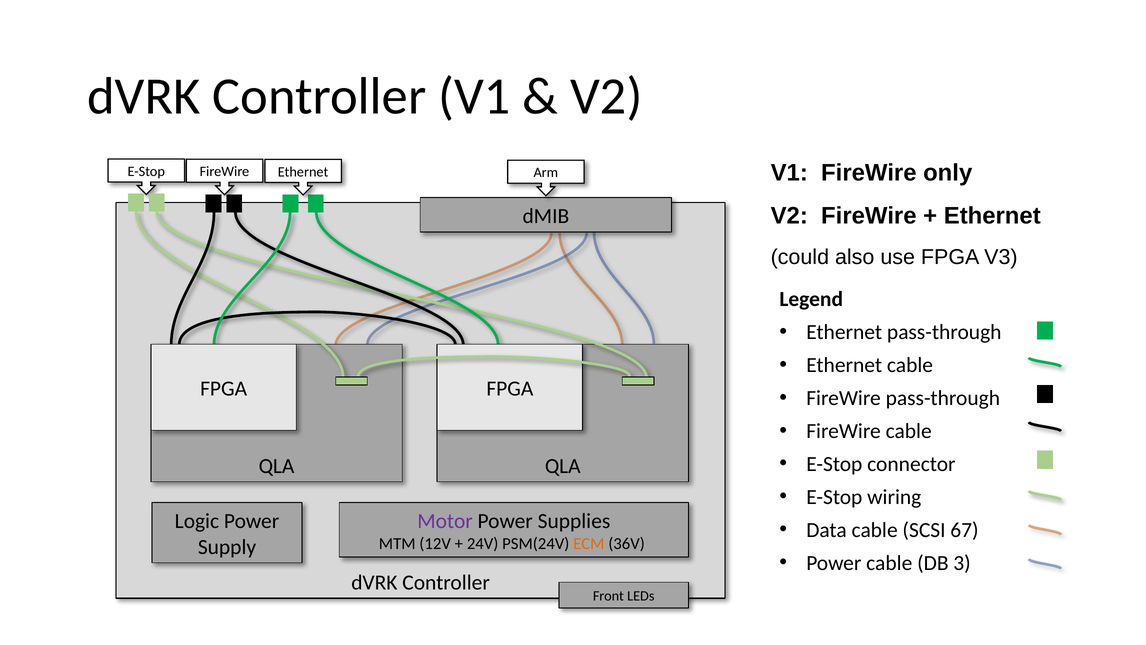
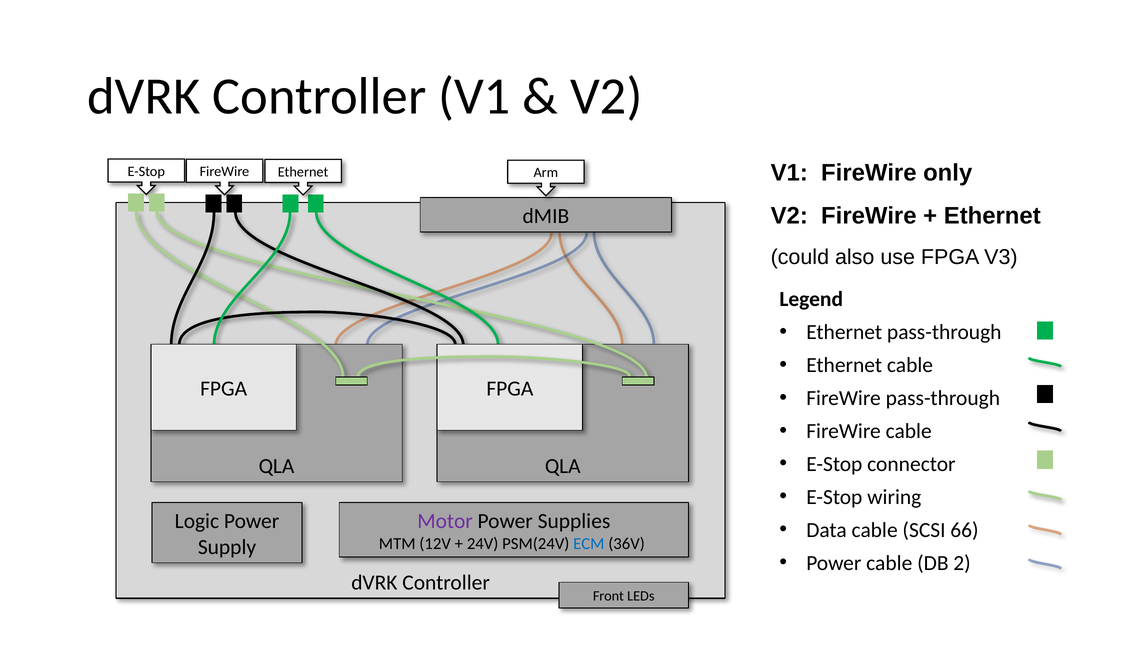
67: 67 -> 66 (964, 530)
ECM colour: orange -> blue (589, 544)
3: 3 -> 2 (962, 563)
